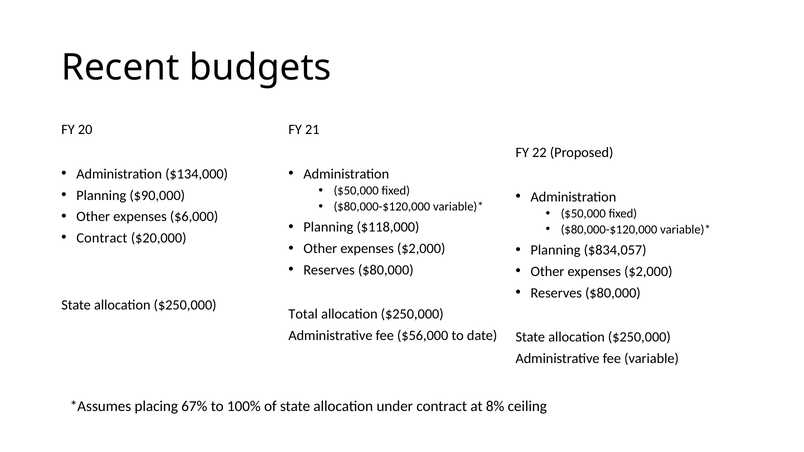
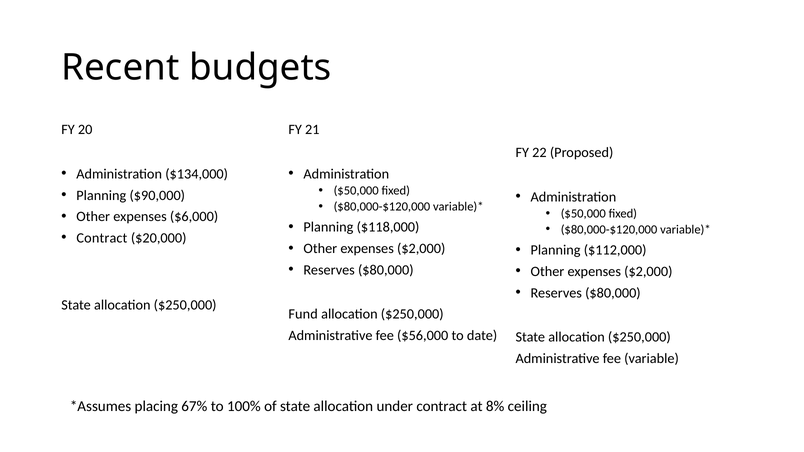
$834,057: $834,057 -> $112,000 (615, 250)
Total: Total -> Fund (303, 314)
